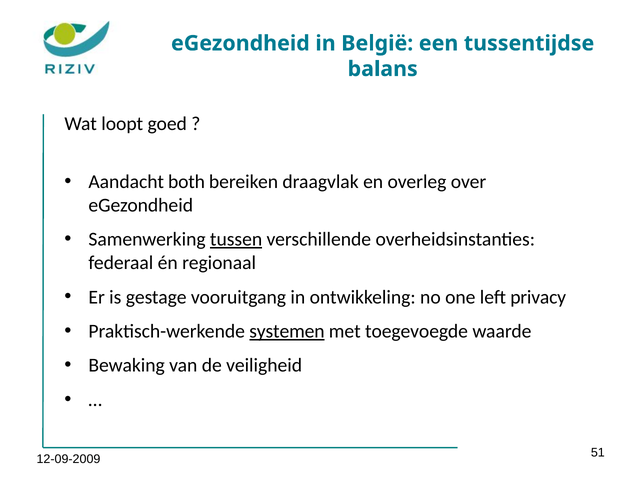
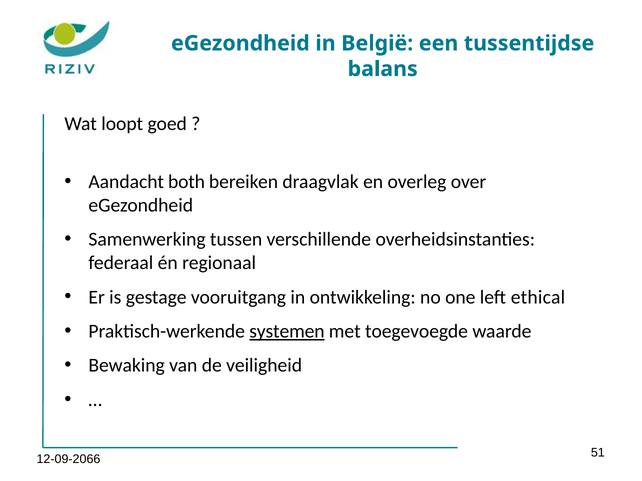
tussen underline: present -> none (236, 240)
privacy: privacy -> ethical (538, 297)
12-09-2009: 12-09-2009 -> 12-09-2066 (68, 460)
